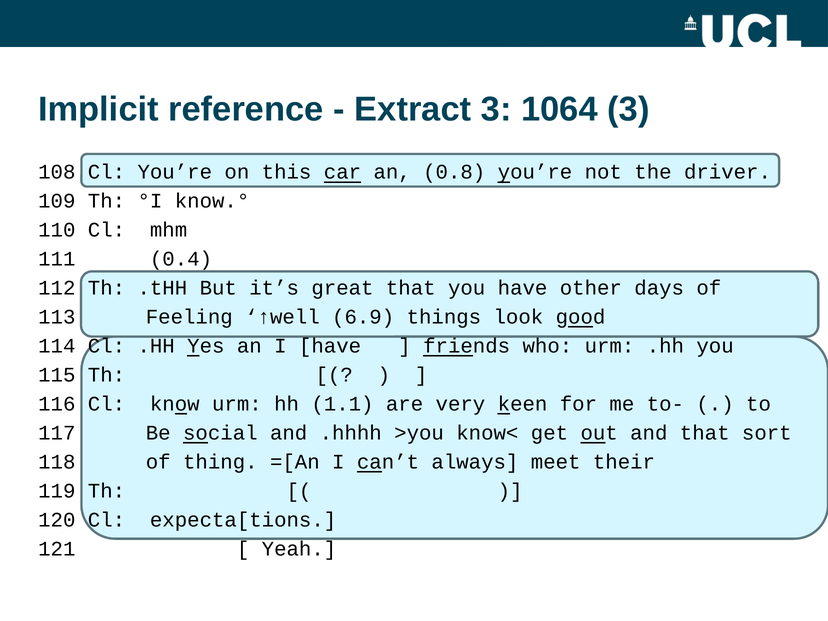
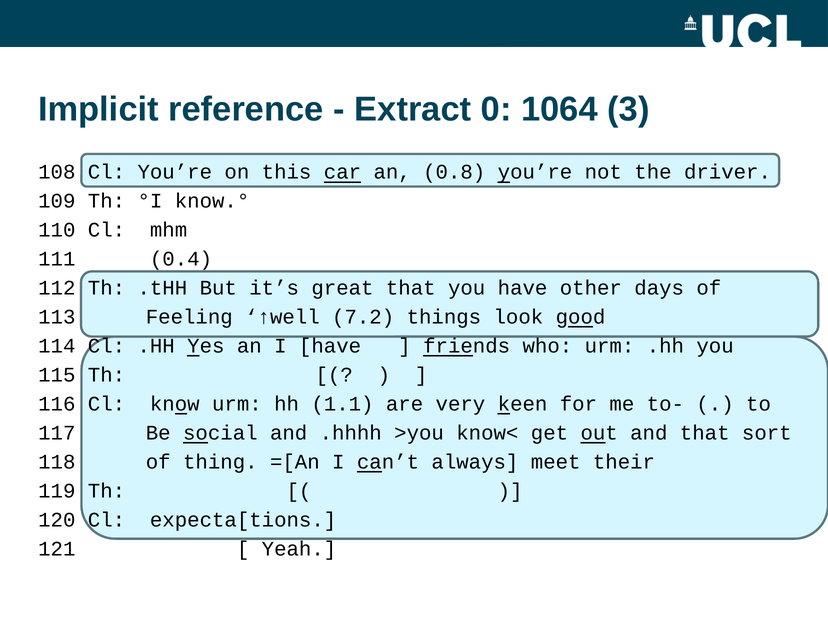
Extract 3: 3 -> 0 (496, 109)
6.9: 6.9 -> 7.2 (363, 317)
